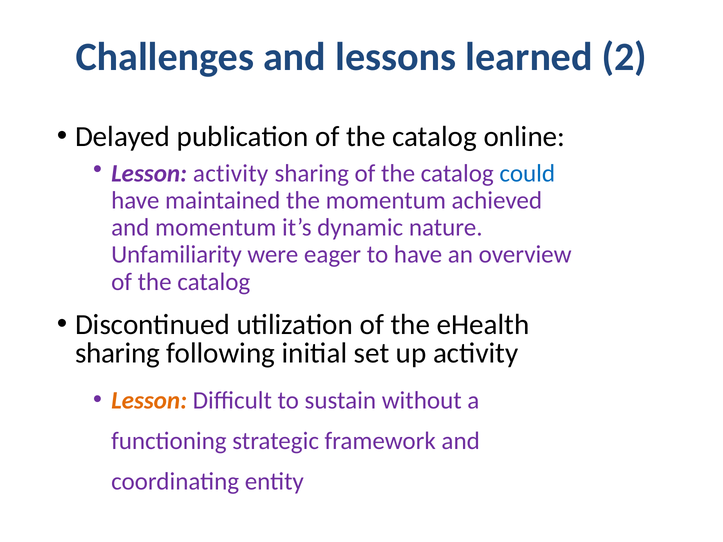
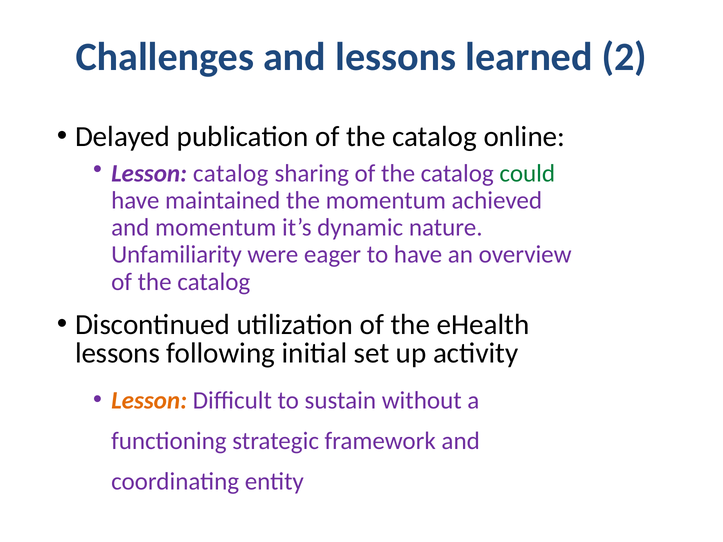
Lesson activity: activity -> catalog (231, 173)
could colour: blue -> green (527, 173)
sharing: sharing -> lessons (117, 353)
